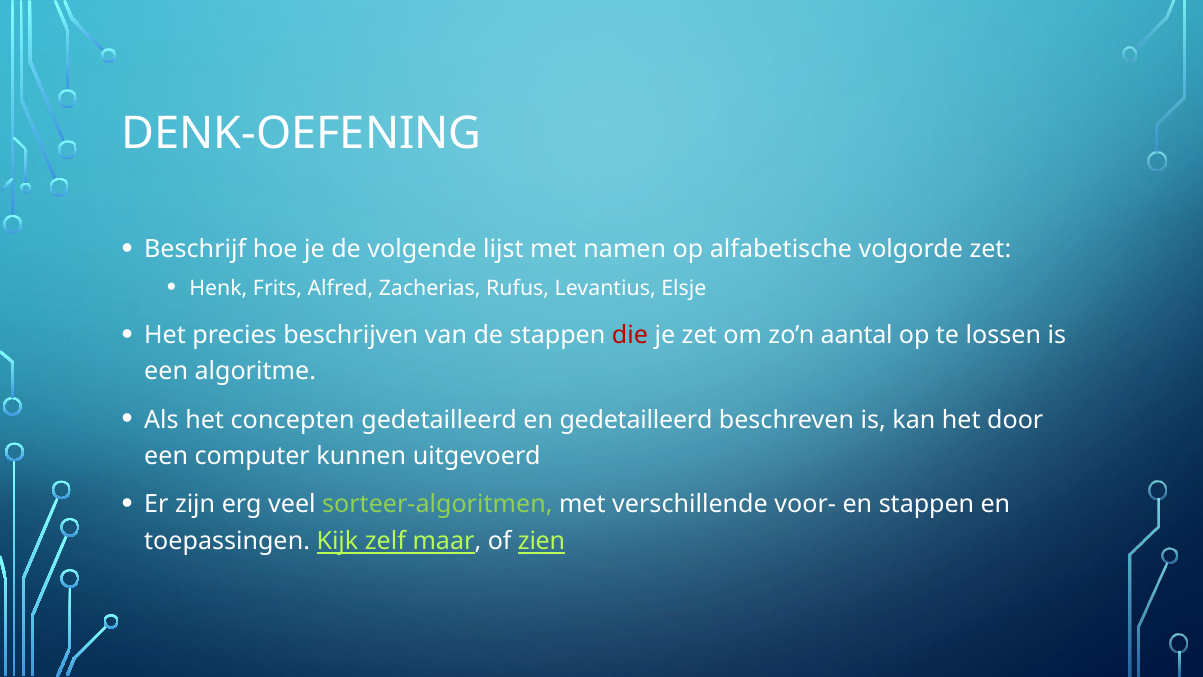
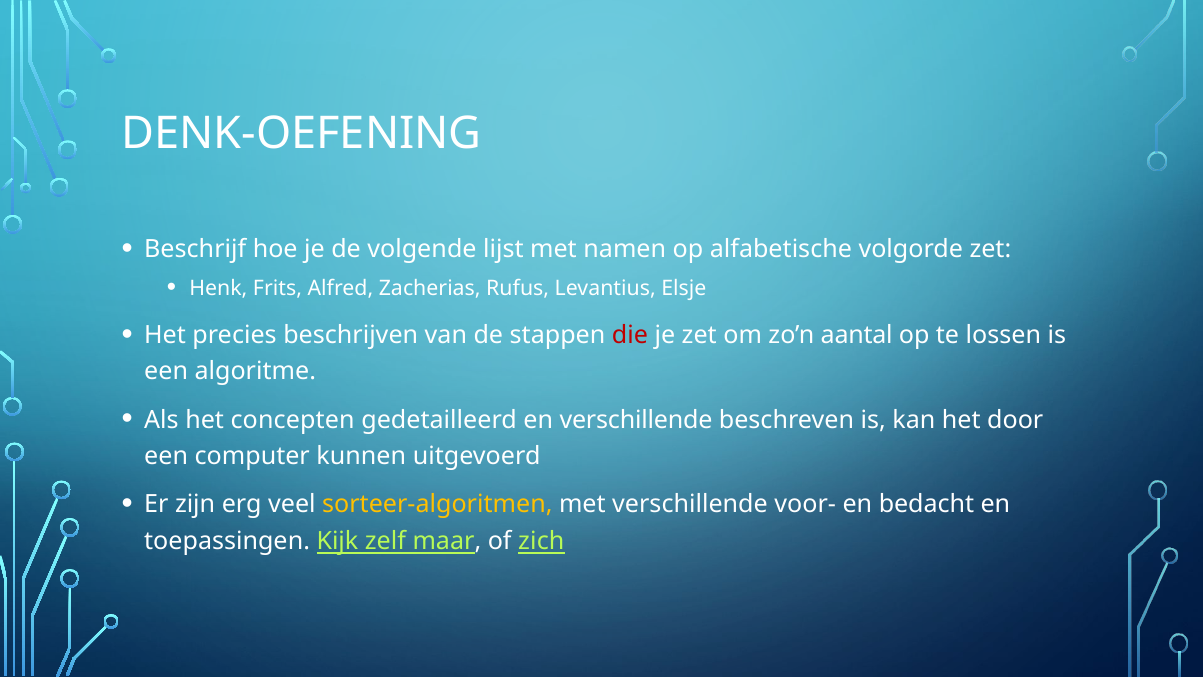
en gedetailleerd: gedetailleerd -> verschillende (636, 420)
sorteer-algoritmen colour: light green -> yellow (437, 504)
en stappen: stappen -> bedacht (926, 504)
zien: zien -> zich (541, 541)
